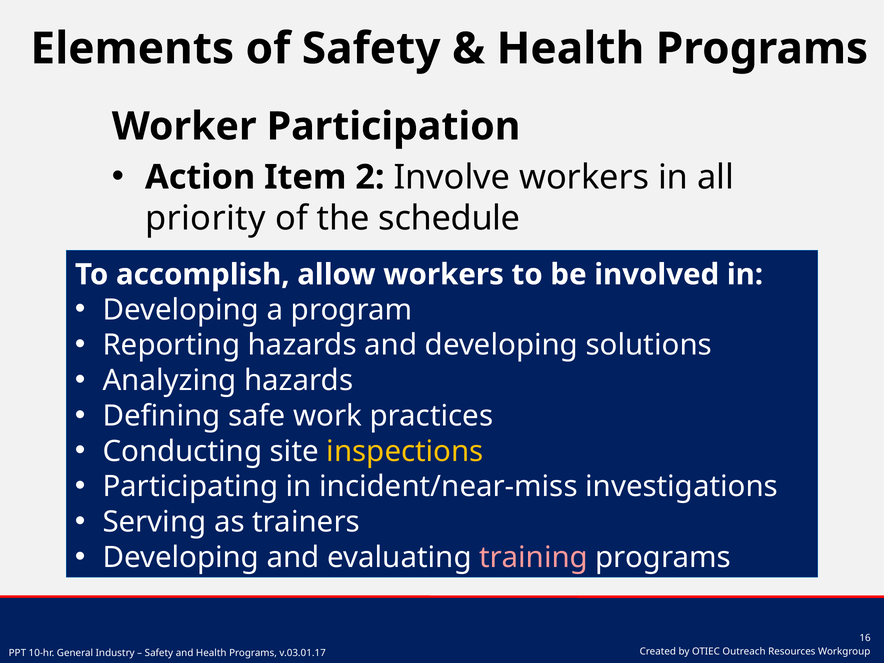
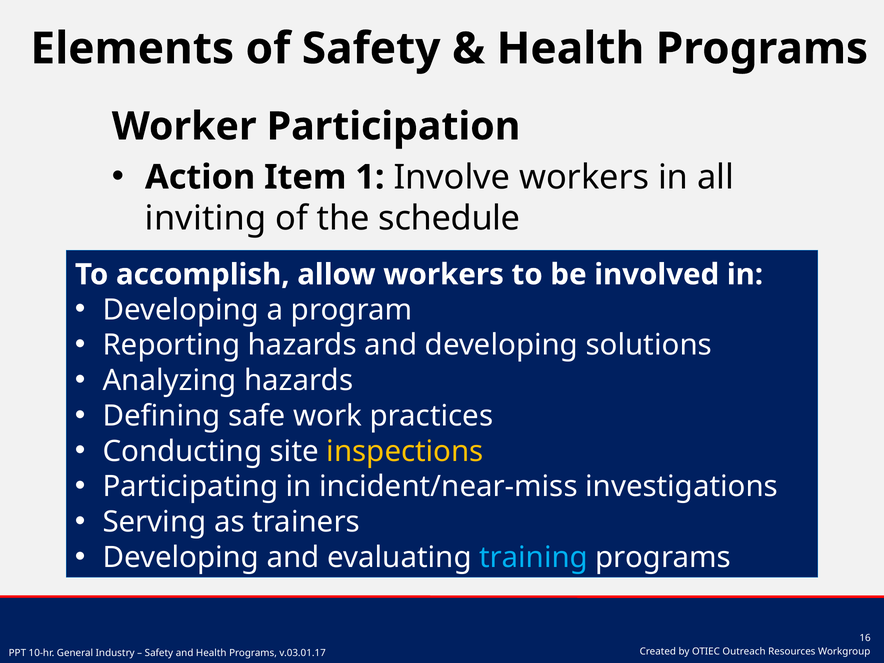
2: 2 -> 1 (370, 177)
priority: priority -> inviting (206, 218)
training colour: pink -> light blue (534, 557)
